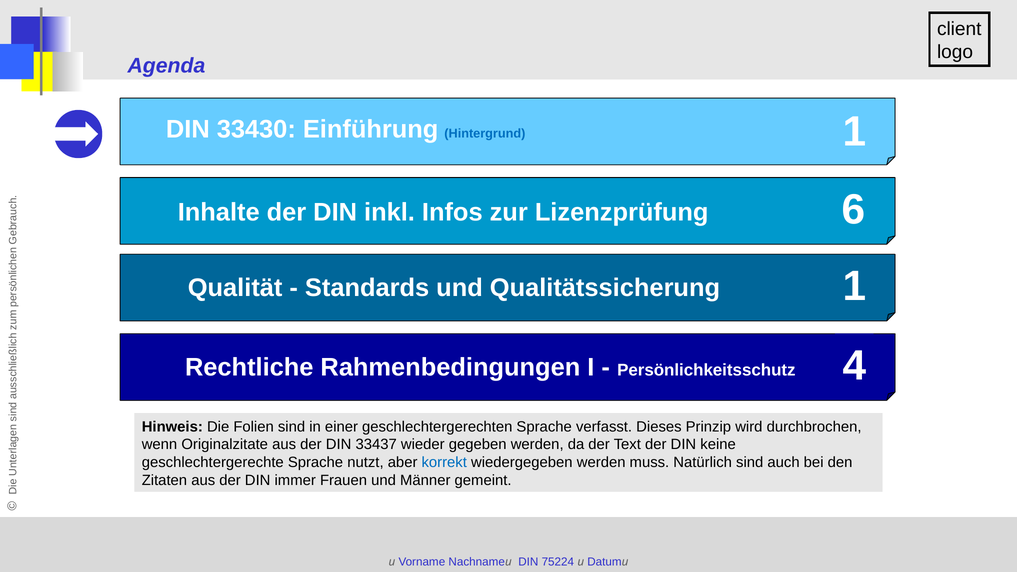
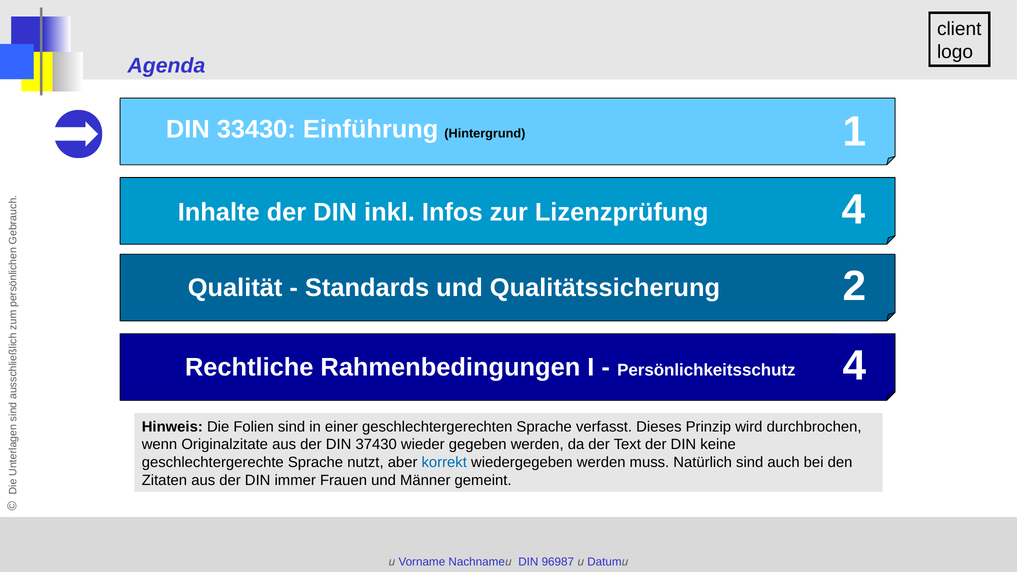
Hintergrund colour: blue -> black (485, 134)
Lizenzprüfung 6: 6 -> 4 (853, 210)
Qualitätssicherung 1: 1 -> 2 (854, 286)
33437: 33437 -> 37430 (376, 445)
75224: 75224 -> 96987 (558, 562)
